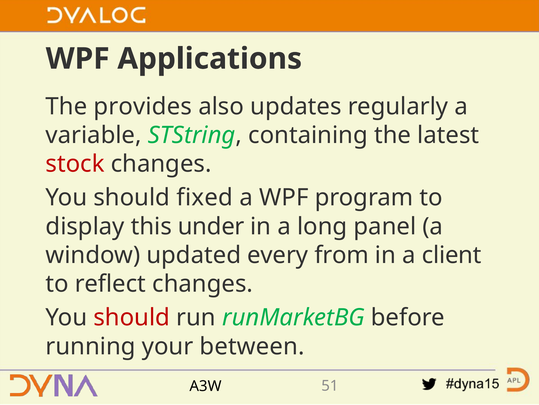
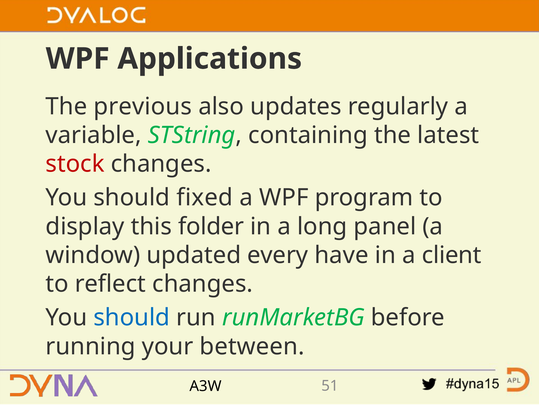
provides: provides -> previous (143, 106)
under: under -> folder (211, 226)
from: from -> have (342, 255)
should colour: red -> blue (132, 317)
